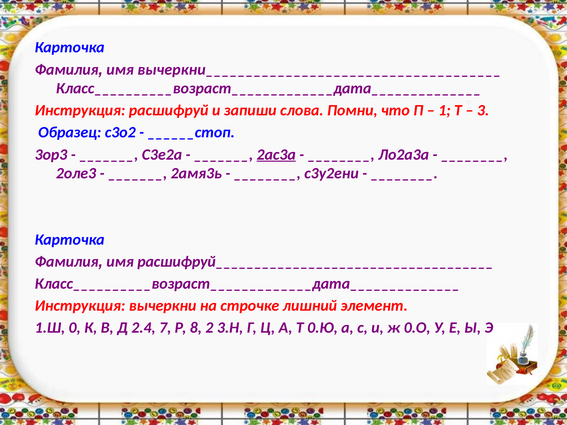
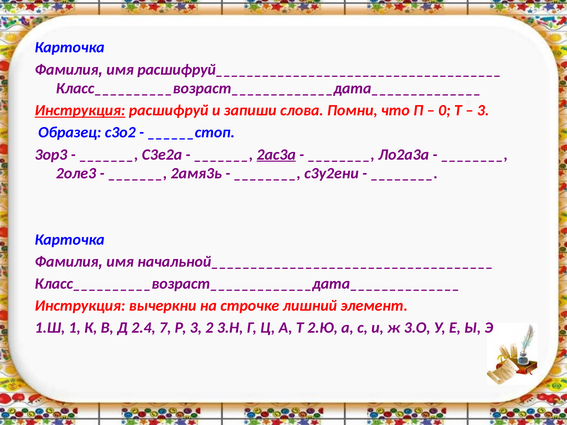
вычеркни_____________________________________: вычеркни_____________________________________ -> расшифруй_____________________________________ (319, 70)
Инструкция underline: none -> present (80, 110)
1: 1 -> 0 (444, 110)
расшифруй____________________________________: расшифруй____________________________________ -> начальной____________________________________ (315, 262)
0: 0 -> 1 (75, 328)
Р 8: 8 -> 3 (196, 328)
0.Ю: 0.Ю -> 2.Ю (323, 328)
0.О: 0.О -> 3.О (417, 328)
